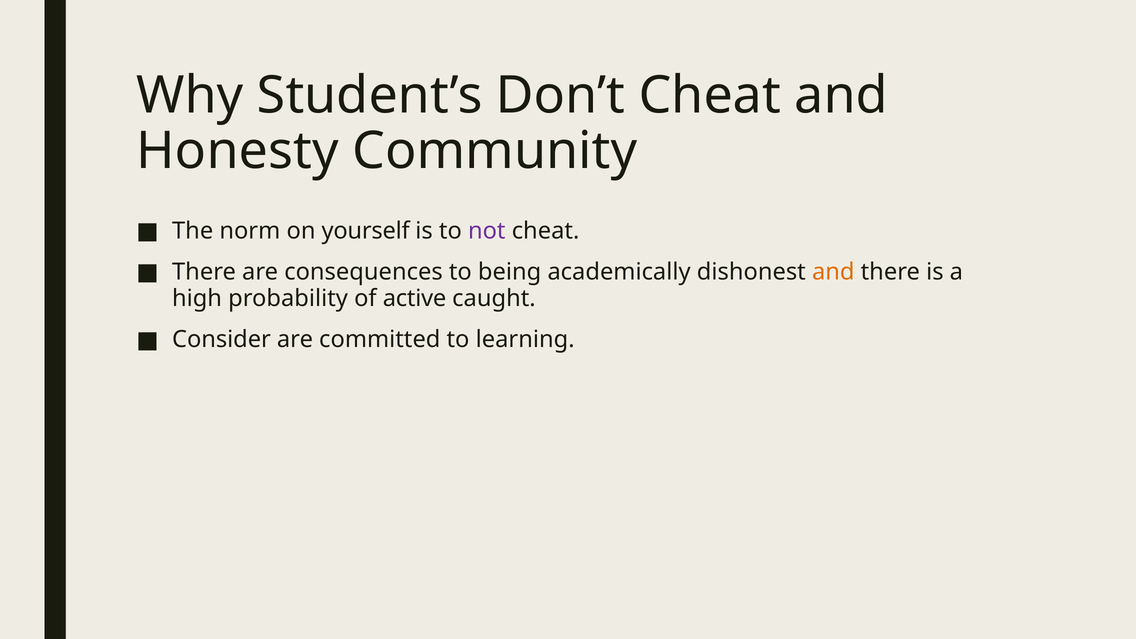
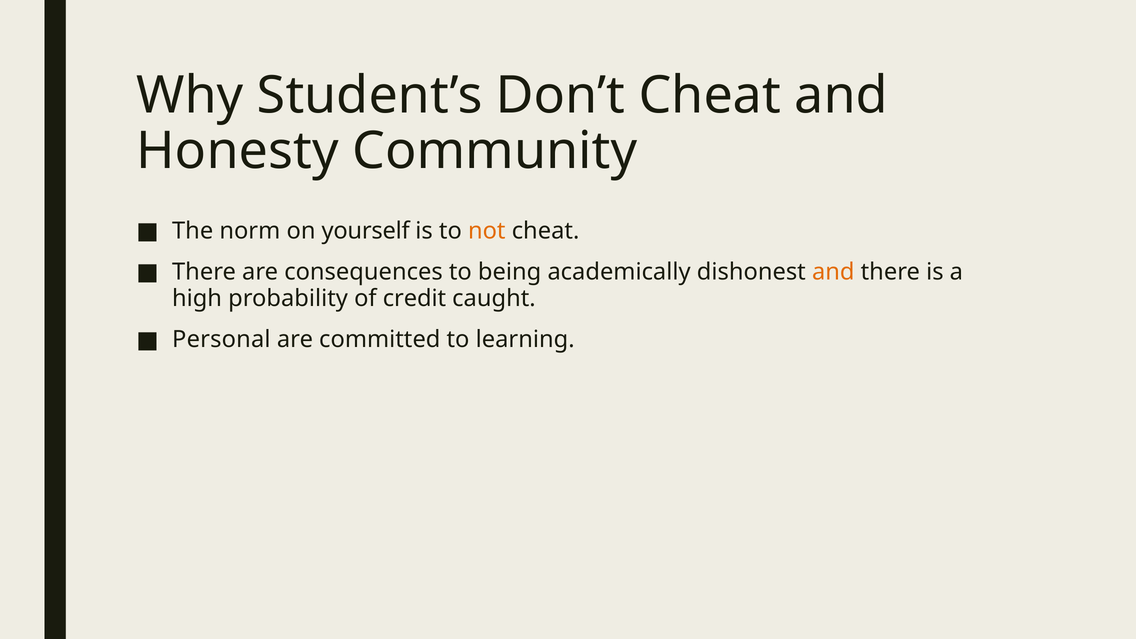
not colour: purple -> orange (487, 231)
active: active -> credit (414, 298)
Consider: Consider -> Personal (221, 339)
